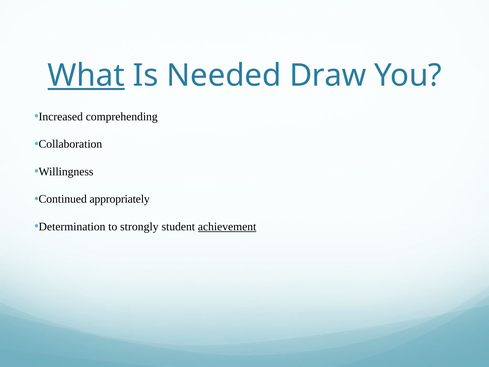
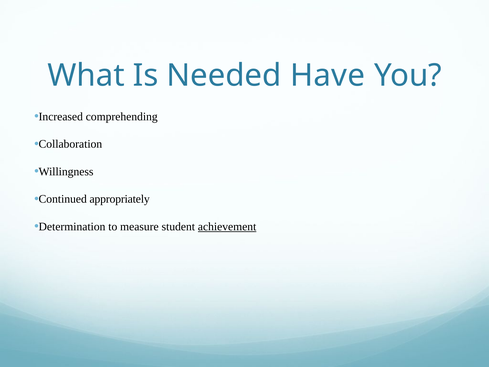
What underline: present -> none (86, 75)
Draw: Draw -> Have (328, 75)
strongly: strongly -> measure (139, 226)
